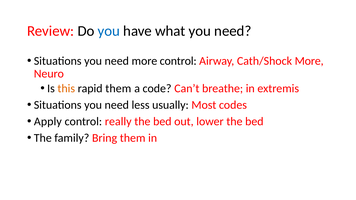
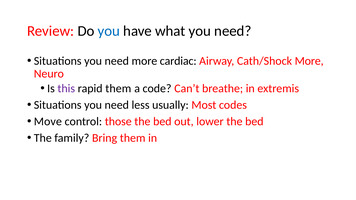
more control: control -> cardiac (178, 61)
this colour: orange -> purple (66, 88)
Apply: Apply -> Move (48, 122)
really: really -> those (118, 122)
